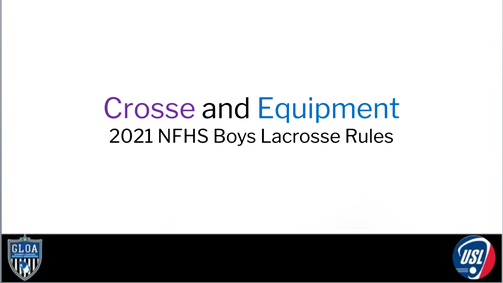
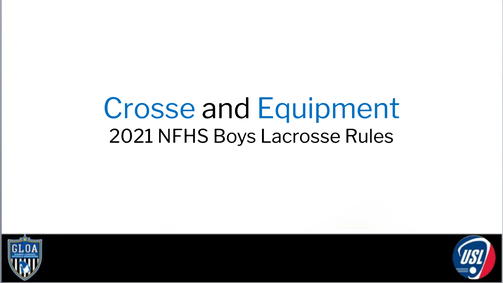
Crosse colour: purple -> blue (149, 109)
